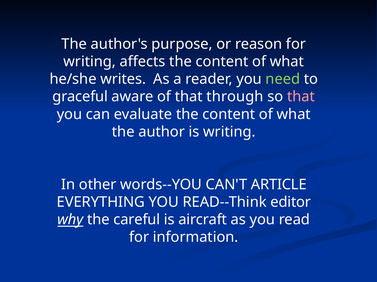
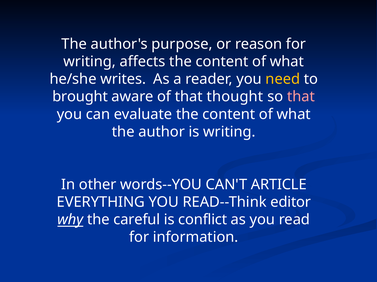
need colour: light green -> yellow (283, 79)
graceful: graceful -> brought (80, 97)
through: through -> thought (235, 97)
aircraft: aircraft -> conflict (203, 220)
